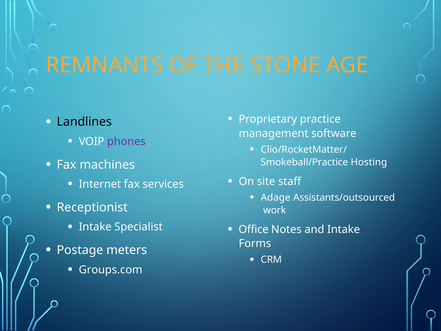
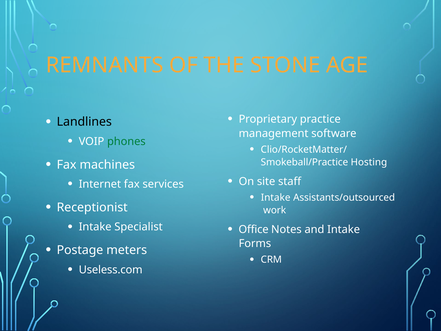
phones colour: purple -> green (126, 141)
Adage: Adage -> Intake (276, 197)
Groups.com: Groups.com -> Useless.com (111, 270)
